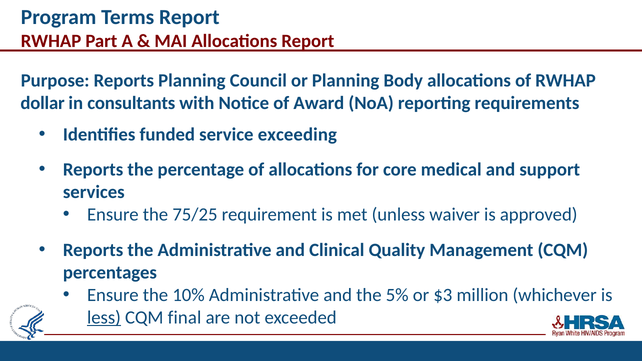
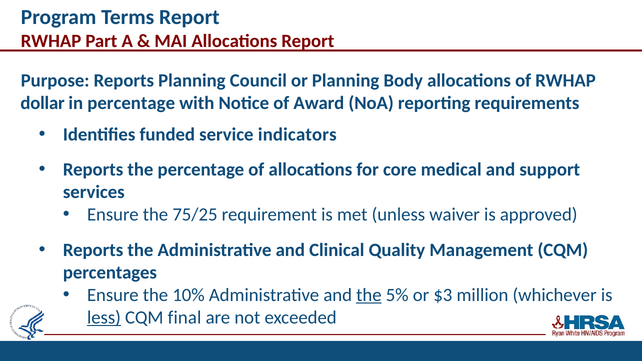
in consultants: consultants -> percentage (131, 103)
exceeding: exceeding -> indicators (297, 134)
the underline: none -> present (369, 295)
